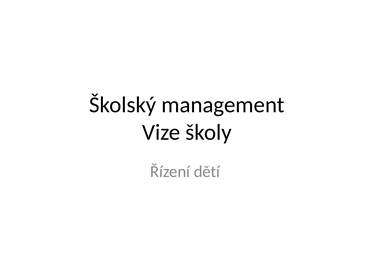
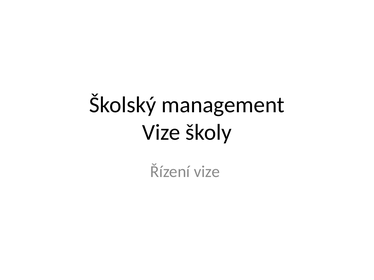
Řízení dětí: dětí -> vize (207, 172)
